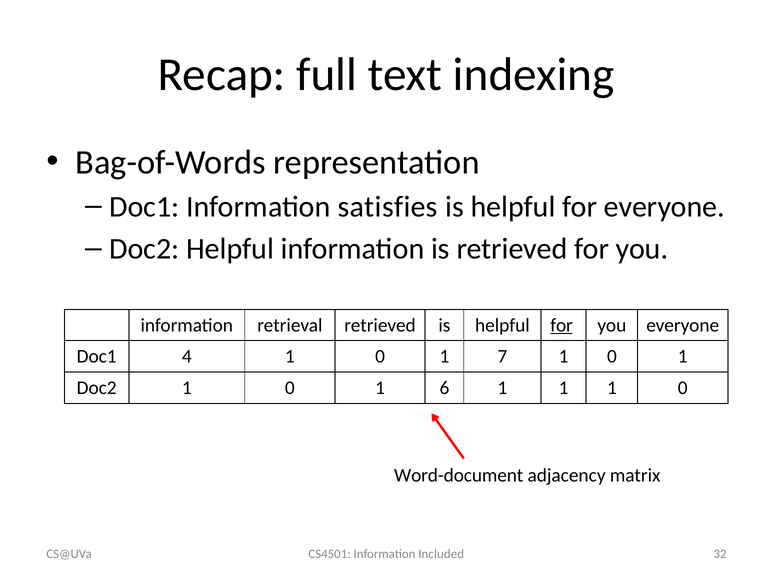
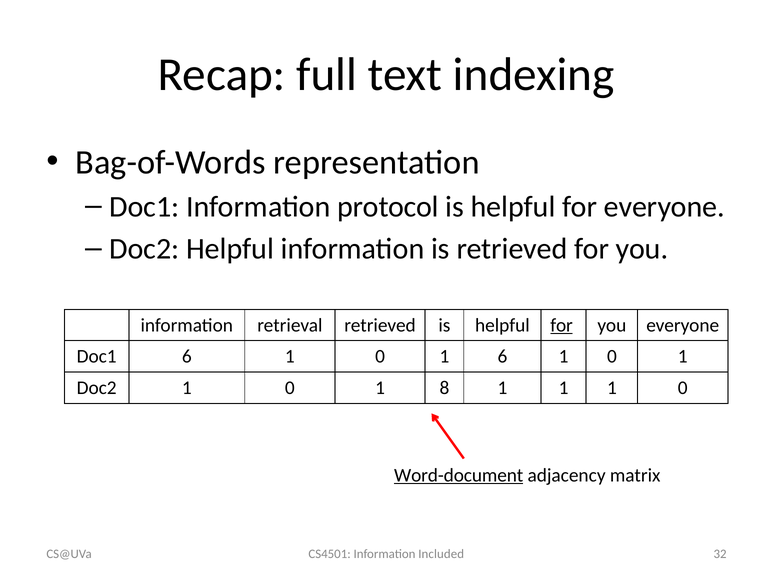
satisfies: satisfies -> protocol (388, 207)
Doc1 4: 4 -> 6 (187, 356)
1 7: 7 -> 6 (502, 356)
6: 6 -> 8 (444, 388)
Word-document underline: none -> present (459, 475)
